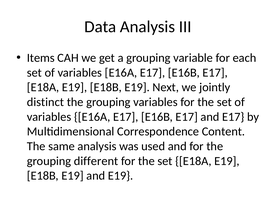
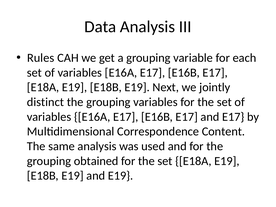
Items: Items -> Rules (41, 58)
different: different -> obtained (96, 161)
